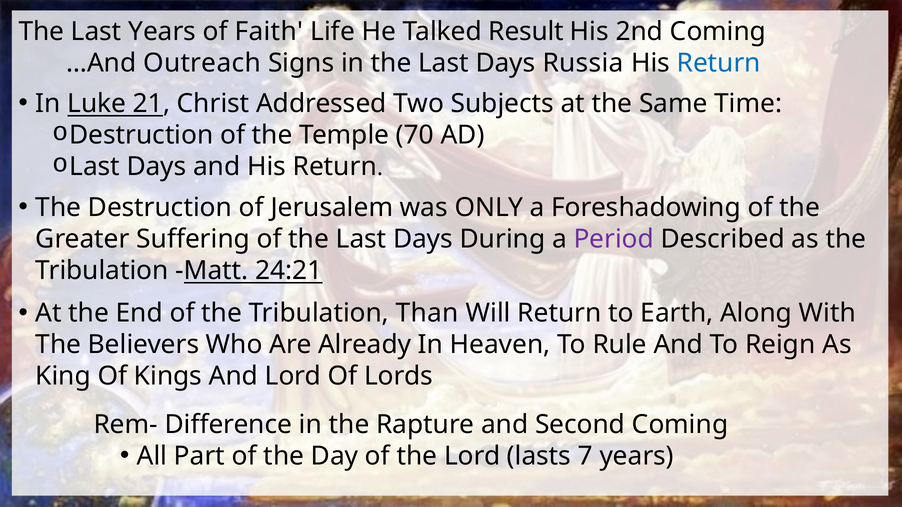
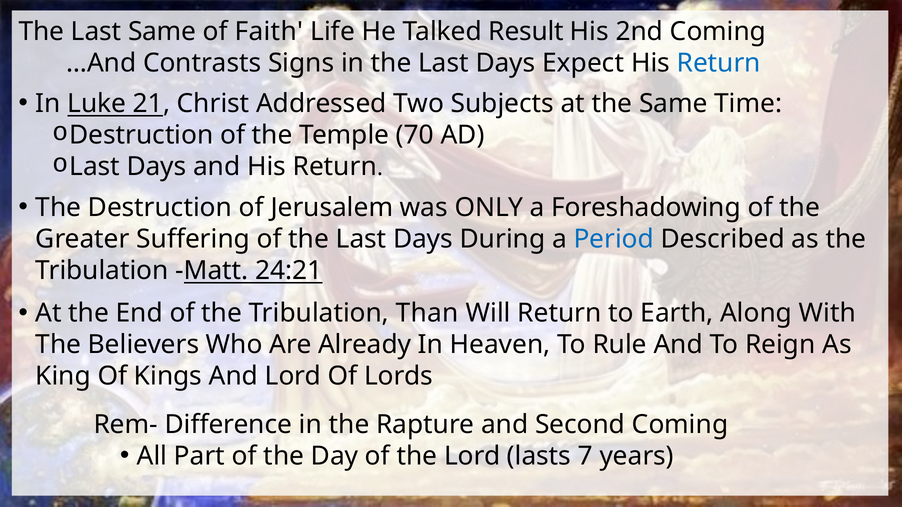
Last Years: Years -> Same (162, 31)
Outreach: Outreach -> Contrasts (202, 63)
Russia: Russia -> Expect (583, 63)
Period colour: purple -> blue (614, 239)
